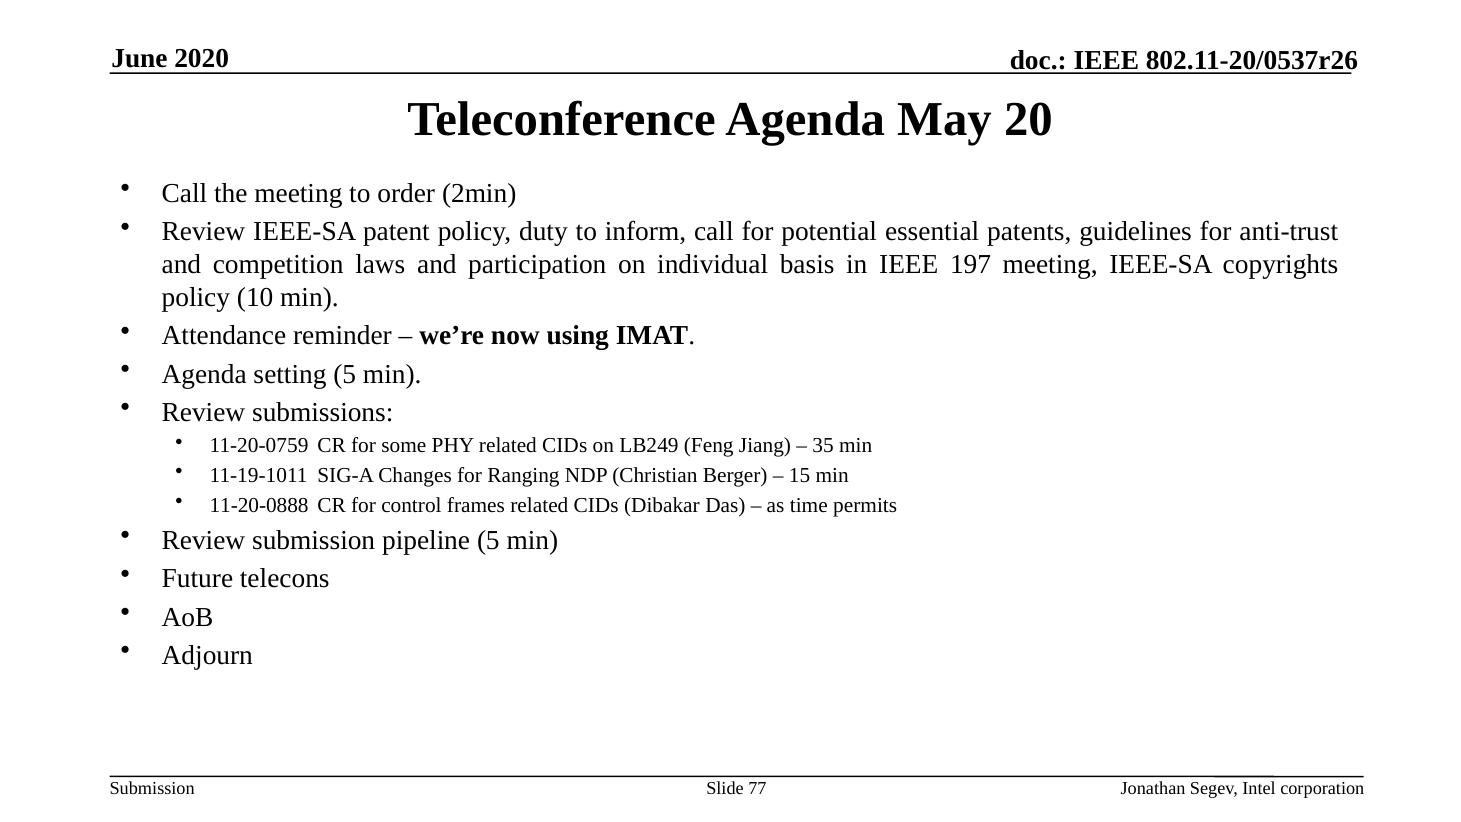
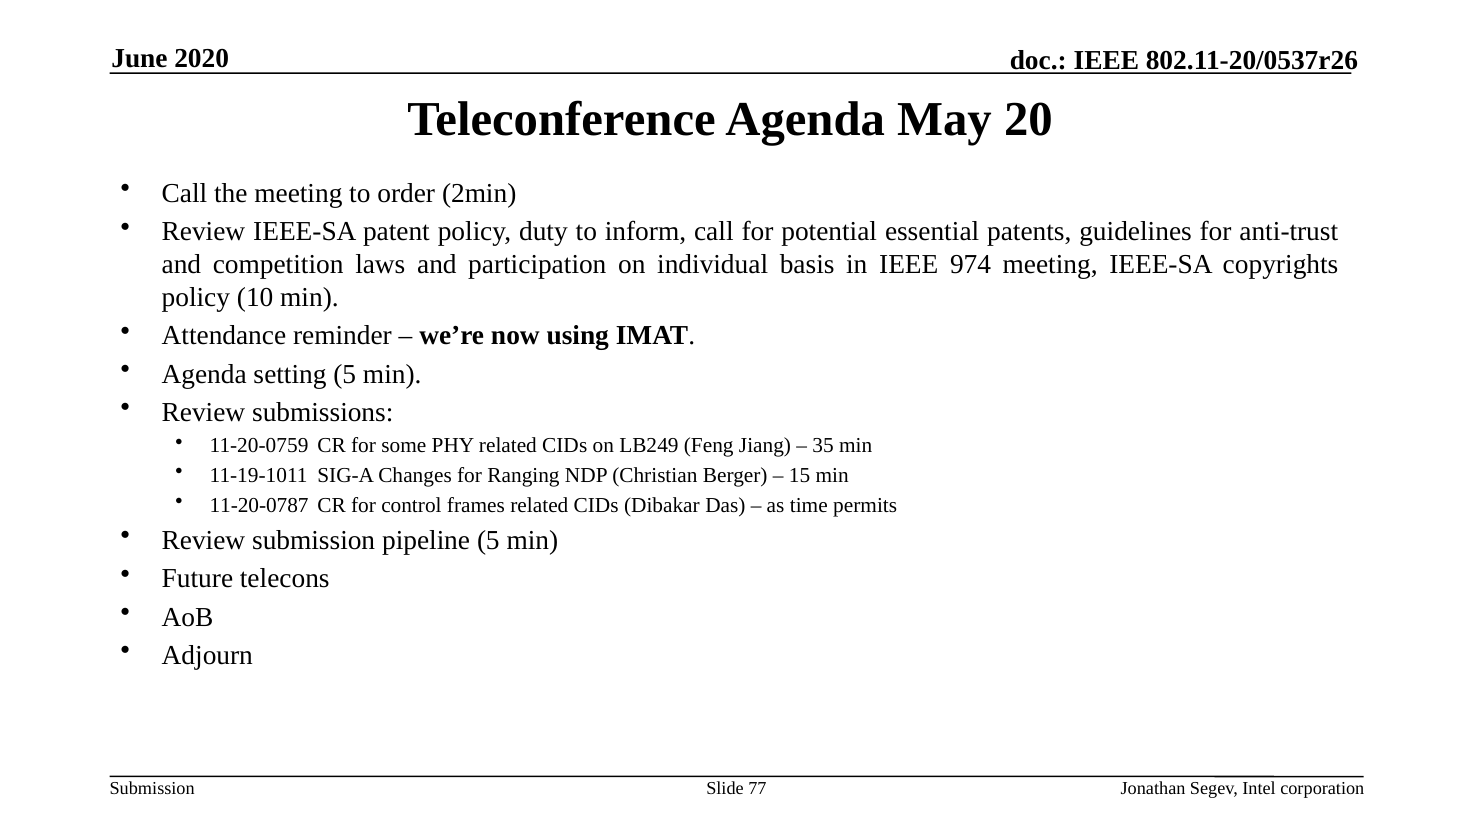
197: 197 -> 974 (971, 264)
11-20-0888: 11-20-0888 -> 11-20-0787 (259, 505)
